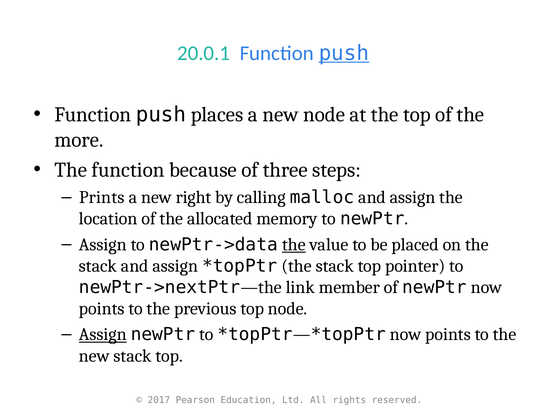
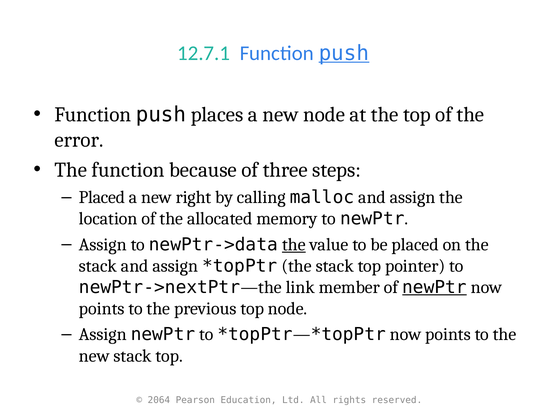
20.0.1: 20.0.1 -> 12.7.1 (204, 53)
more: more -> error (79, 140)
Prints: Prints -> Placed (102, 197)
newPtr underline: none -> present (434, 287)
Assign underline: present -> none (103, 335)
2017: 2017 -> 2064 (159, 400)
